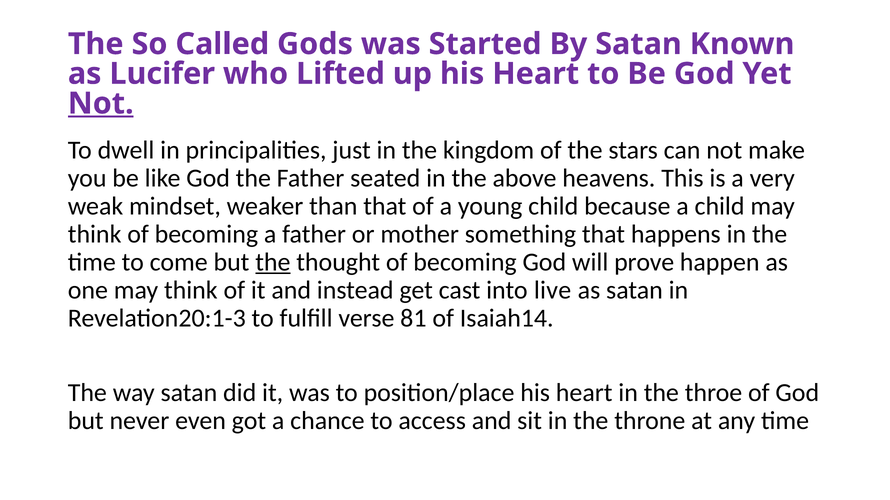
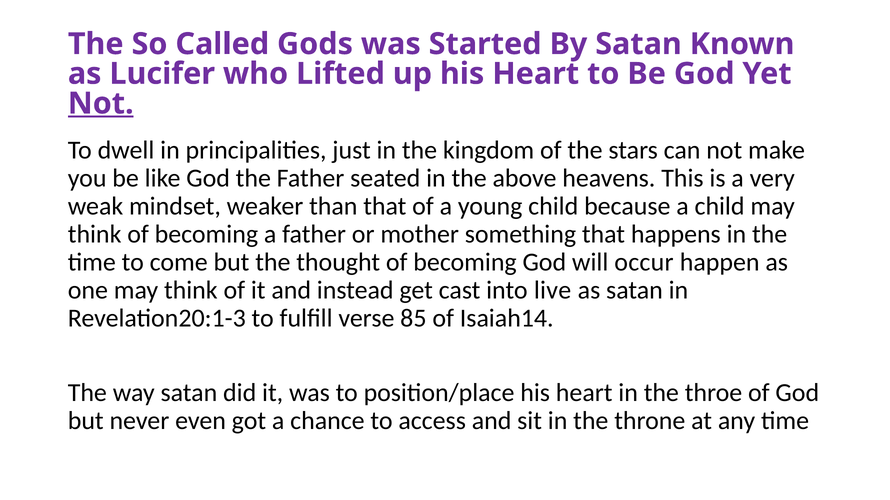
the underline: present -> none (273, 263)
prove: prove -> occur (644, 263)
81: 81 -> 85 (413, 319)
